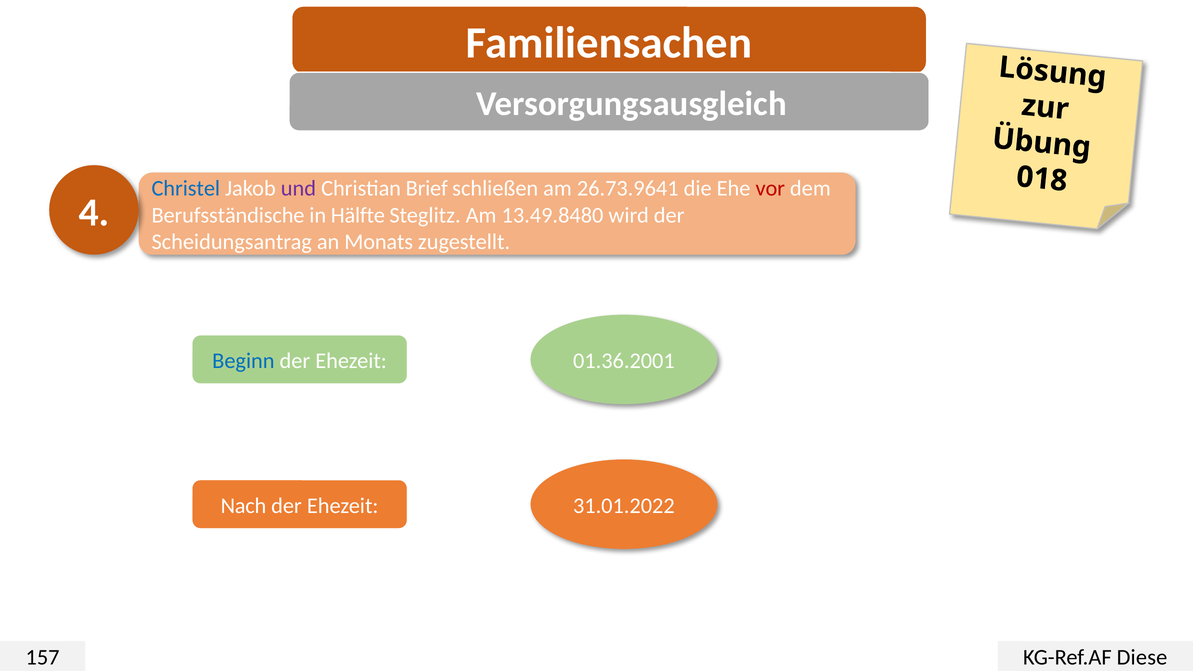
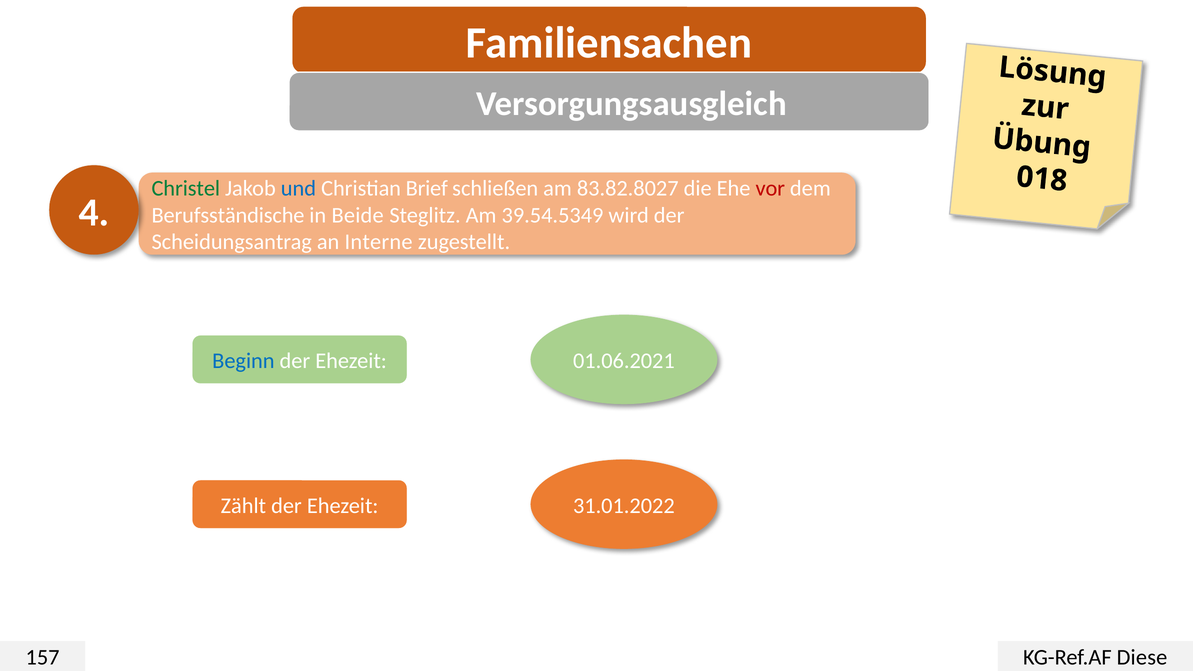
Christel colour: blue -> green (186, 188)
und colour: purple -> blue (298, 188)
26.73.9641: 26.73.9641 -> 83.82.8027 (628, 188)
Hälfte: Hälfte -> Beide (358, 215)
13.49.8480: 13.49.8480 -> 39.54.5349 (552, 215)
Monats: Monats -> Interne (379, 242)
01.36.2001: 01.36.2001 -> 01.06.2021 (624, 361)
Nach: Nach -> Zählt (243, 506)
